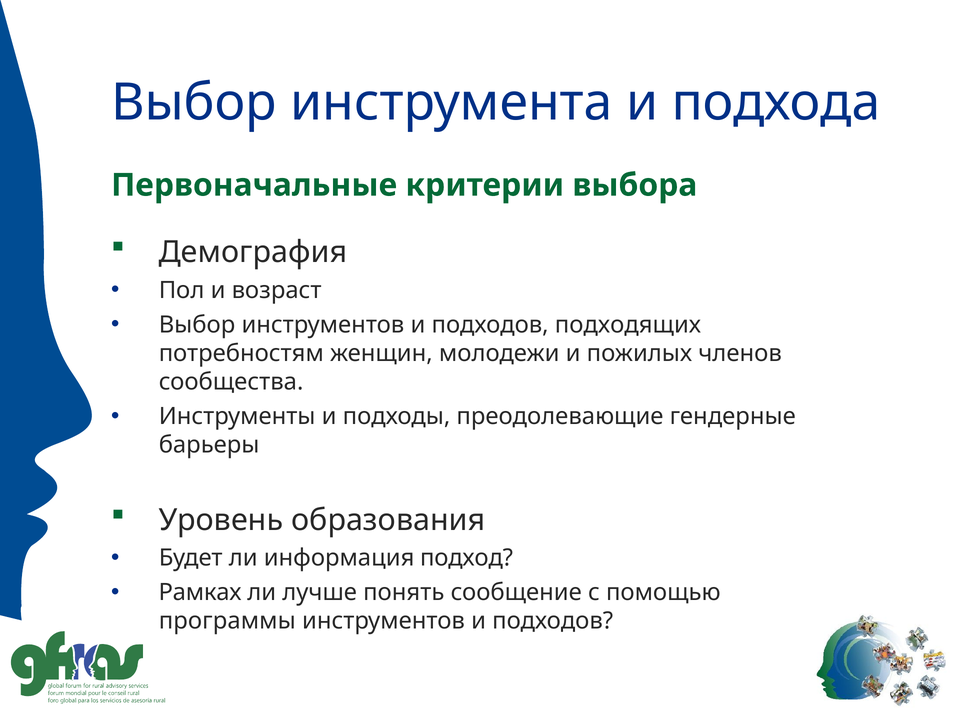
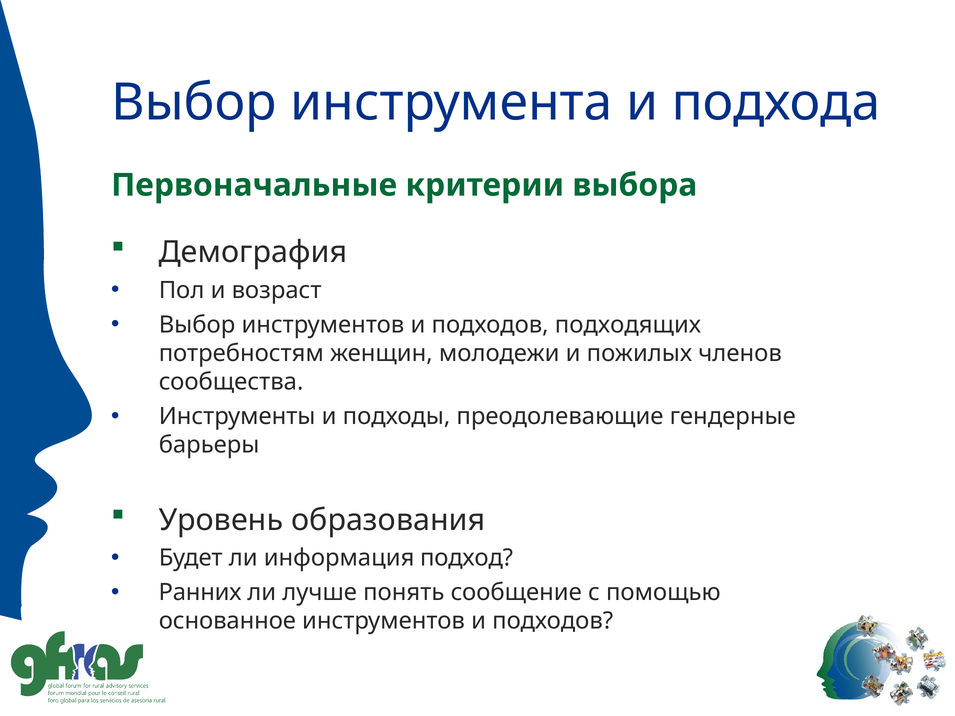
Рамках: Рамках -> Ранних (200, 593)
программы: программы -> основанное (227, 621)
